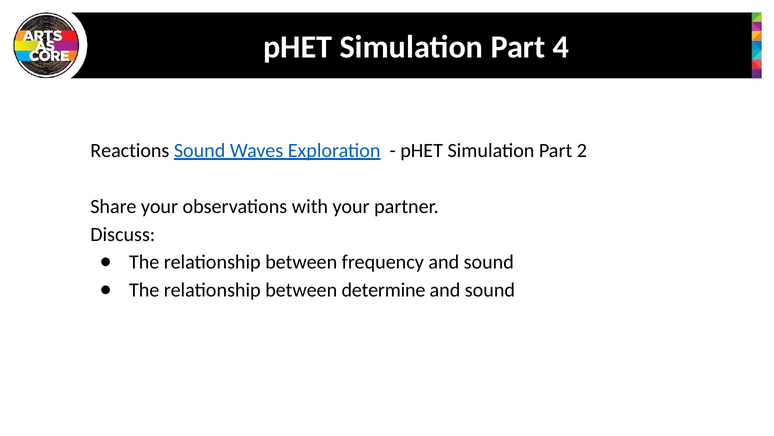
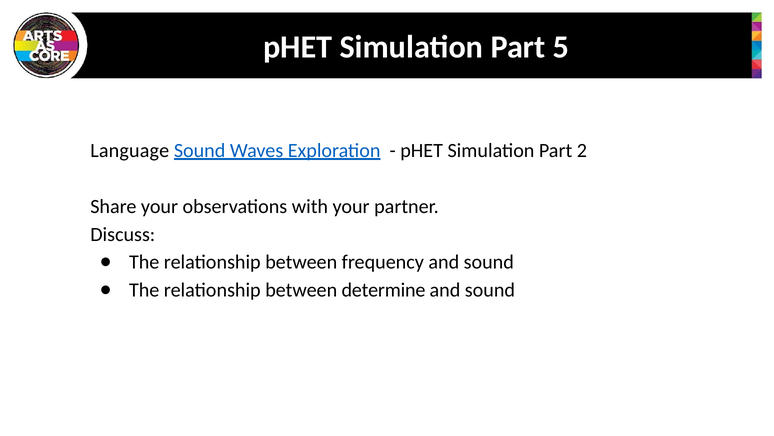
4: 4 -> 5 (561, 47)
Reactions: Reactions -> Language (130, 150)
